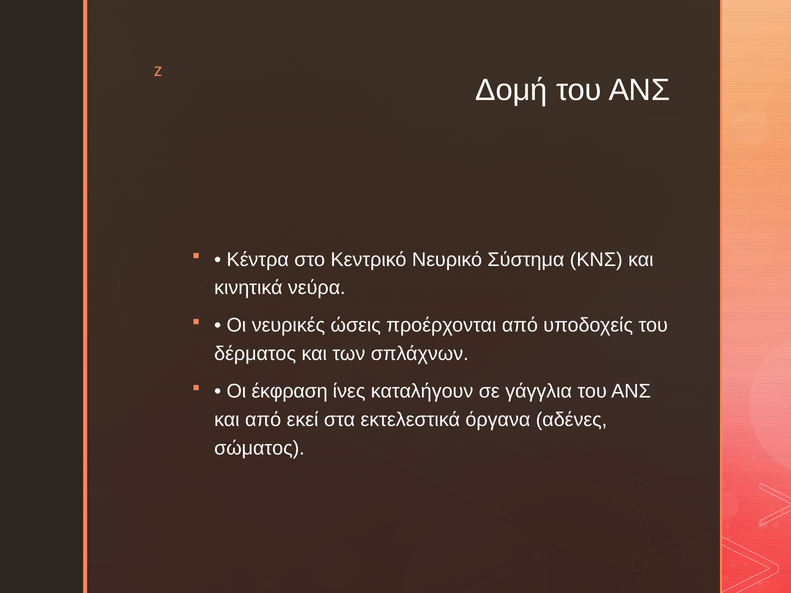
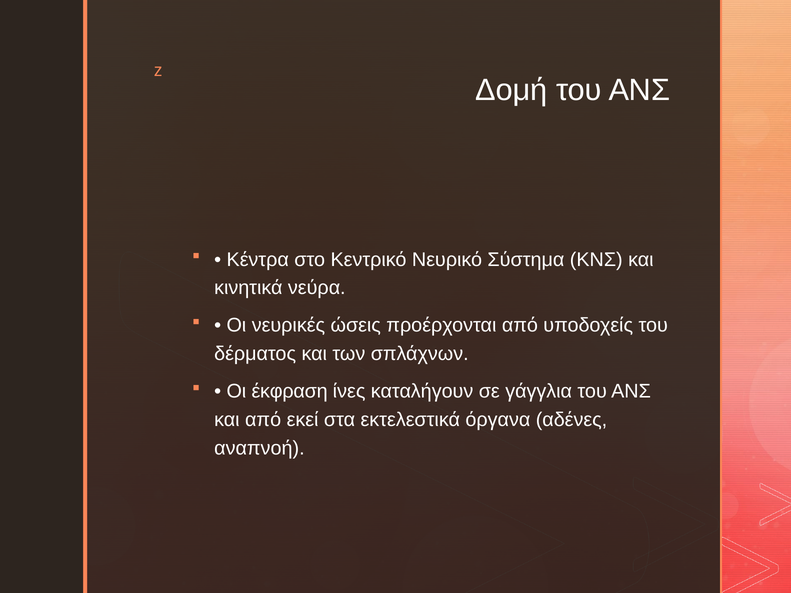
σώματος: σώματος -> αναπνοή (259, 449)
